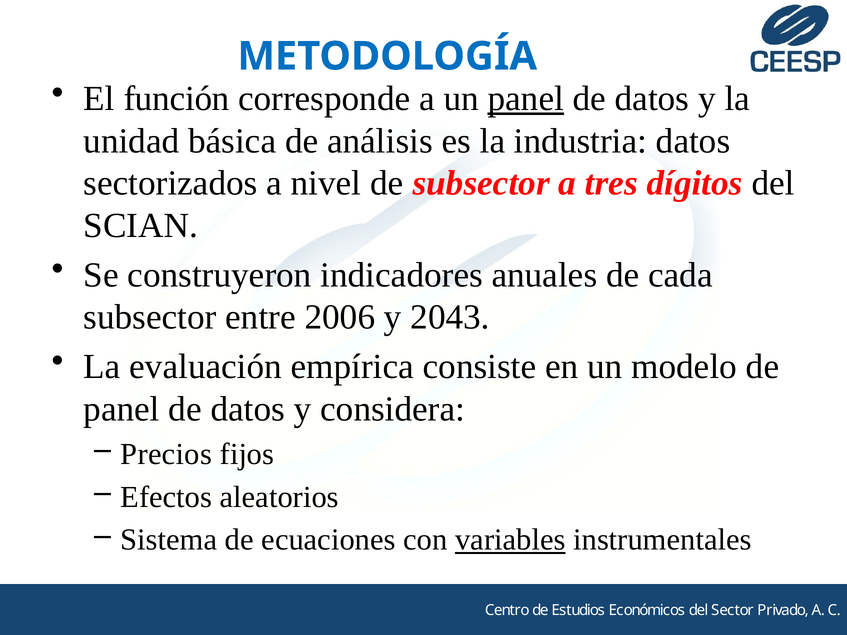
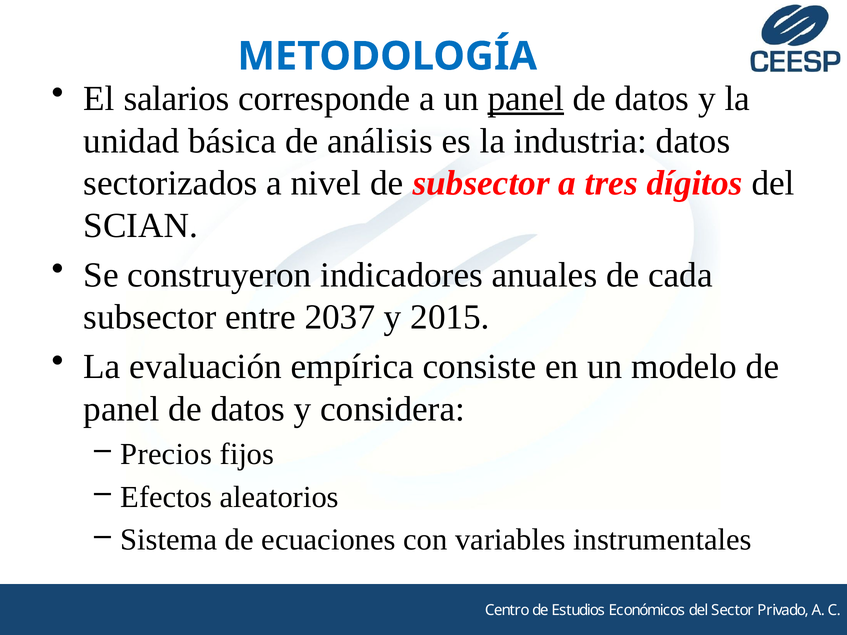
función: función -> salarios (177, 99)
2006: 2006 -> 2037 (340, 317)
2043: 2043 -> 2015 (450, 317)
variables underline: present -> none (510, 540)
